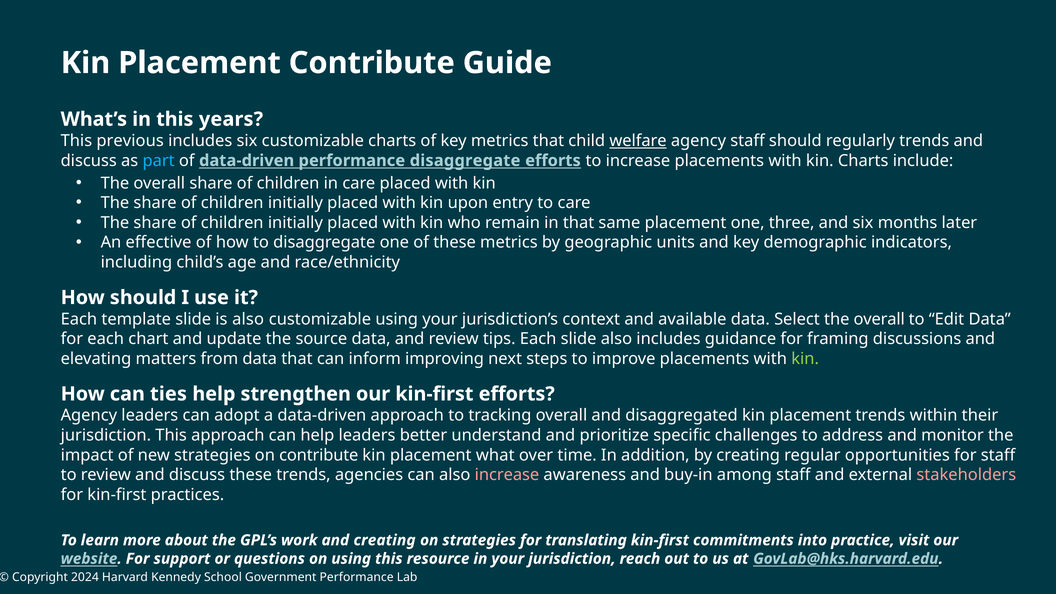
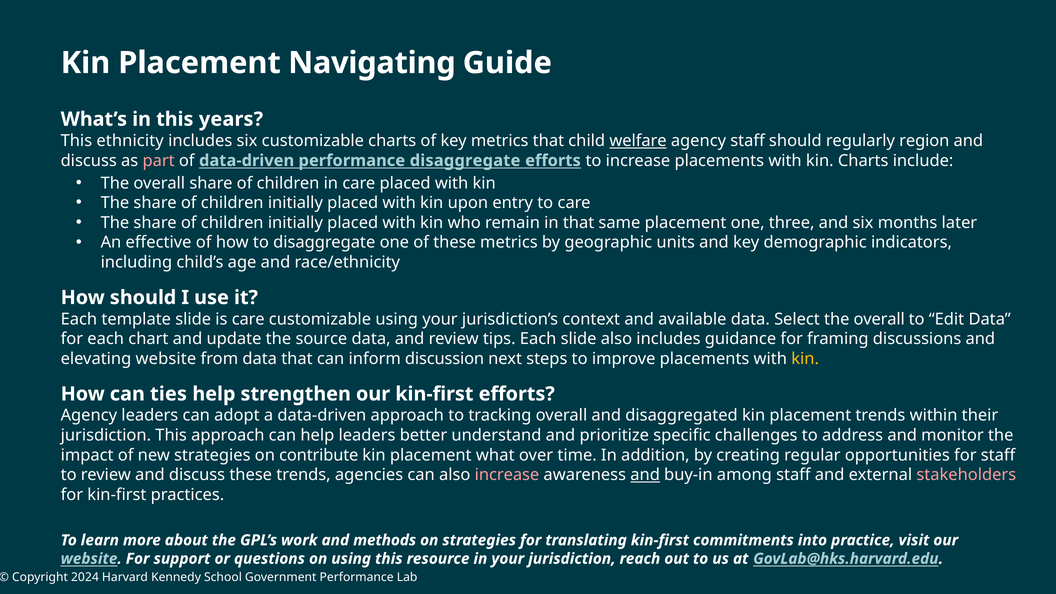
Placement Contribute: Contribute -> Navigating (372, 63)
previous: previous -> ethnicity (130, 141)
regularly trends: trends -> region (924, 141)
part colour: light blue -> pink (159, 161)
is also: also -> care (248, 319)
elevating matters: matters -> website (166, 359)
improving: improving -> discussion (445, 359)
kin colour: light green -> yellow (805, 359)
and underline: none -> present (645, 475)
and creating: creating -> methods (385, 540)
